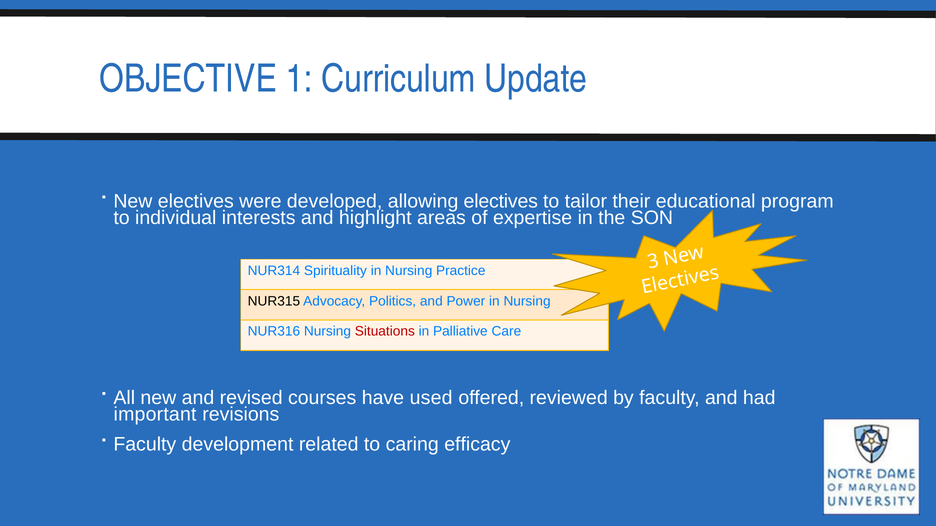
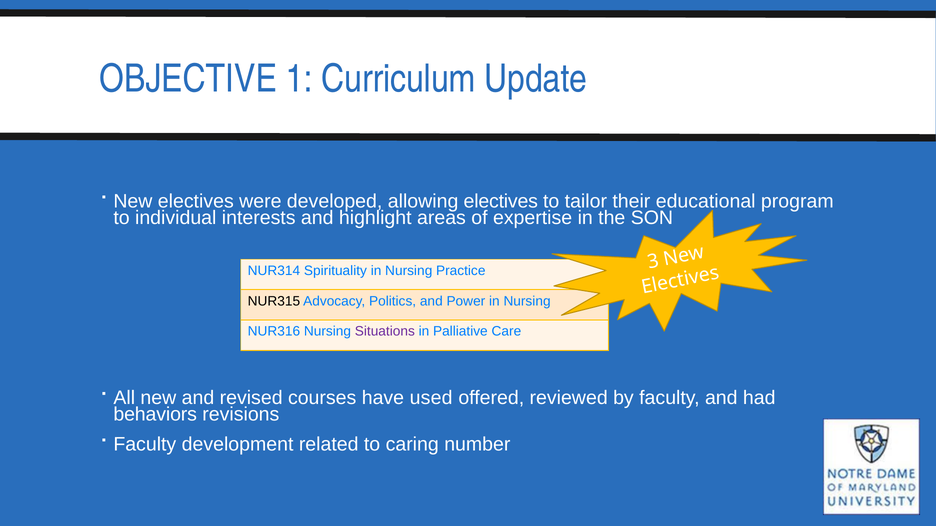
Situations colour: red -> purple (385, 332)
important: important -> behaviors (155, 415)
efficacy: efficacy -> number (477, 445)
